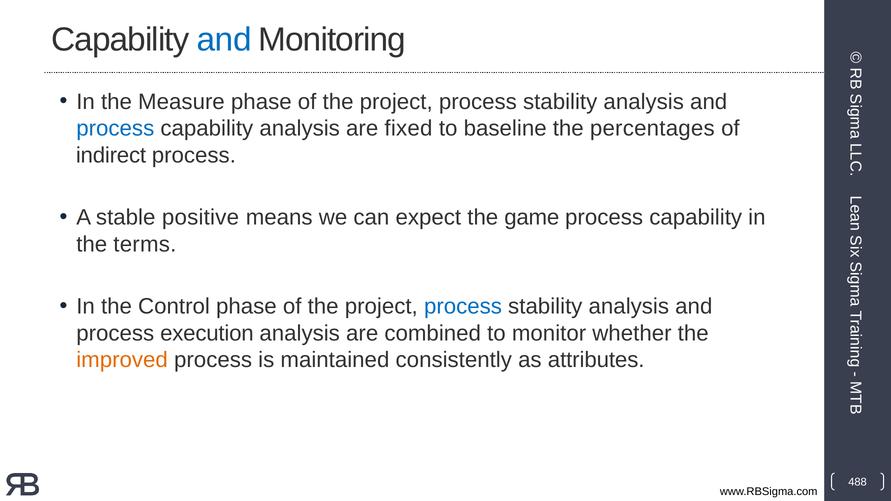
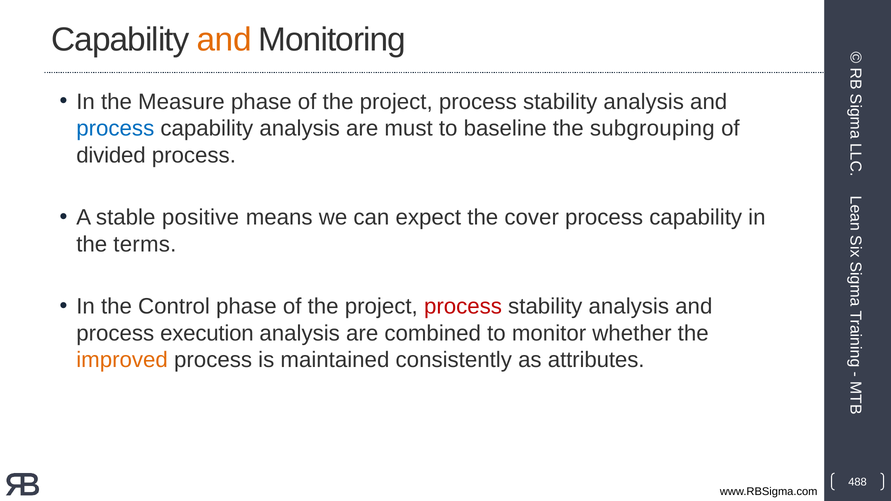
and colour: blue -> orange (224, 40)
fixed: fixed -> must (409, 129)
percentages: percentages -> subgrouping (652, 129)
indirect: indirect -> divided (111, 155)
game: game -> cover (532, 218)
process colour: blue -> red (463, 307)
